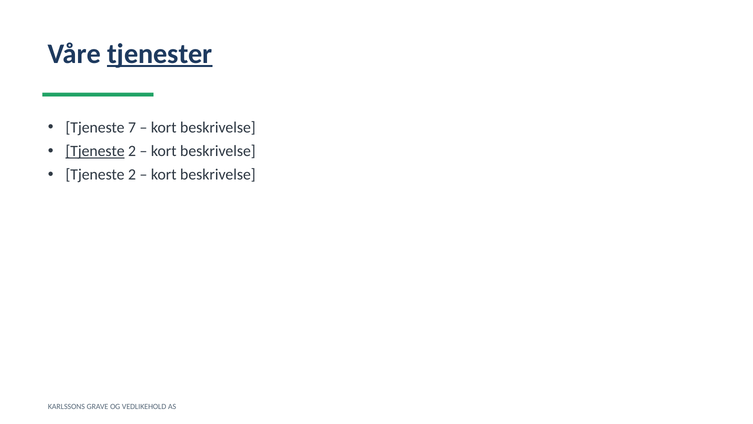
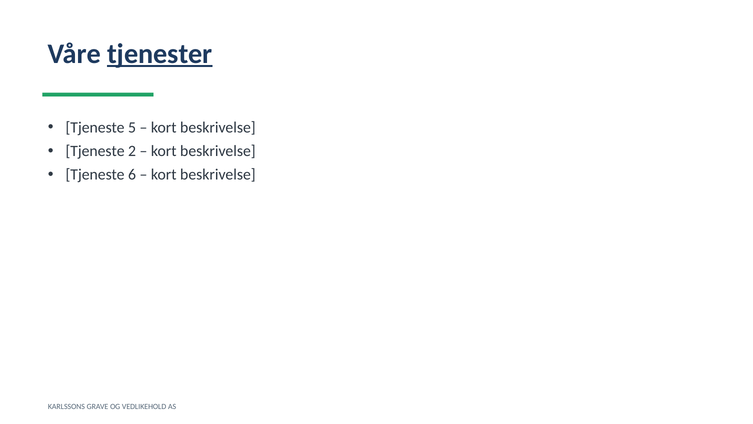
7: 7 -> 5 (132, 128)
Tjeneste underline: present -> none (95, 151)
2: 2 -> 6 (132, 175)
